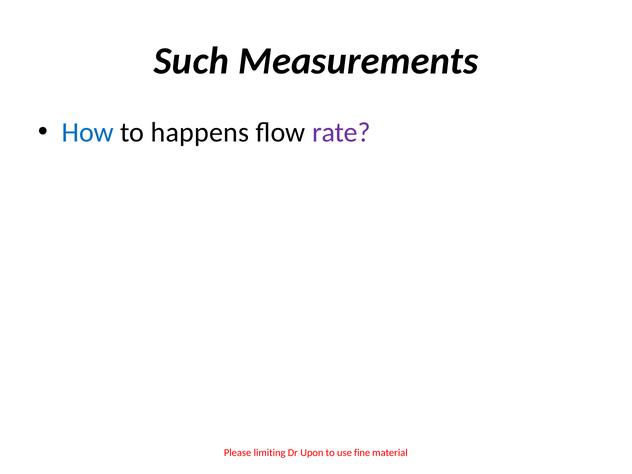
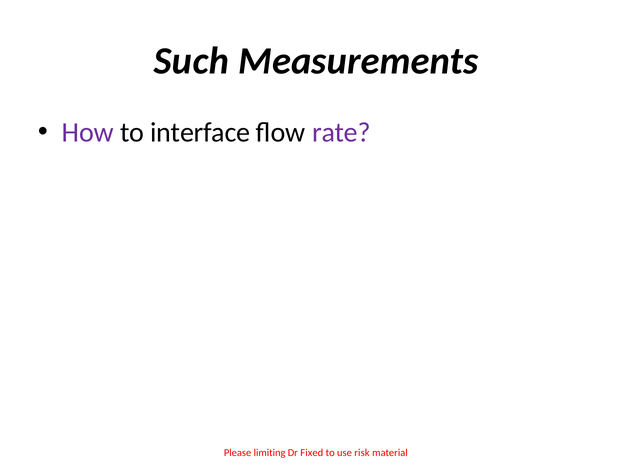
How colour: blue -> purple (88, 133)
happens: happens -> interface (200, 133)
Upon: Upon -> Fixed (312, 453)
fine: fine -> risk (362, 453)
